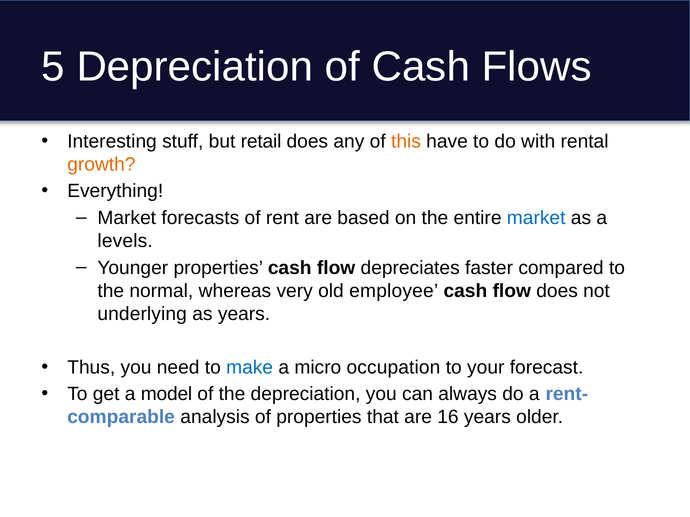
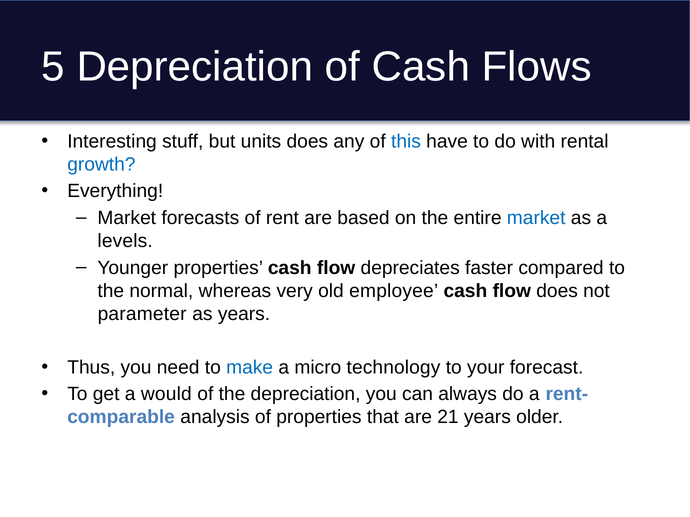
retail: retail -> units (261, 141)
this colour: orange -> blue (406, 141)
growth colour: orange -> blue (101, 164)
underlying: underlying -> parameter (142, 314)
occupation: occupation -> technology (393, 368)
model: model -> would (166, 395)
16: 16 -> 21 (448, 418)
